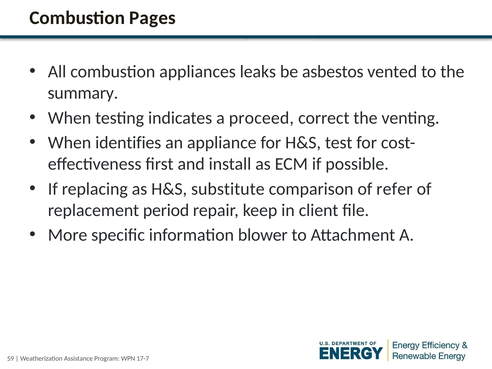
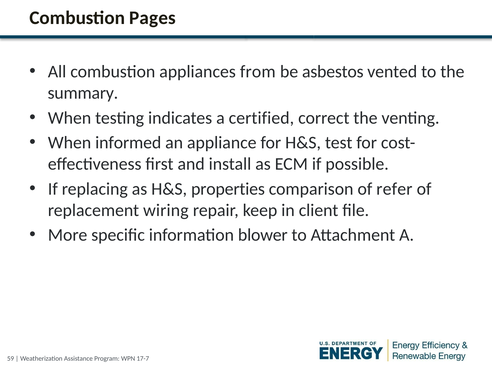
leaks: leaks -> from (258, 72)
proceed: proceed -> certified (261, 118)
identifies: identifies -> informed (128, 143)
substitute: substitute -> properties (228, 189)
period: period -> wiring (166, 210)
